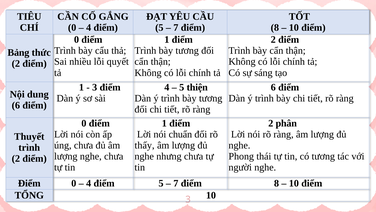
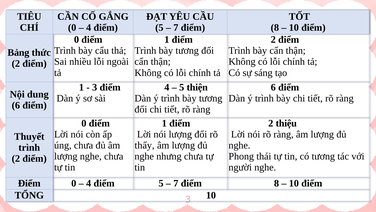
quyết: quyết -> ngoài (118, 62)
phân: phân -> thiệu (286, 123)
nói chuẩn: chuẩn -> lượng (180, 134)
